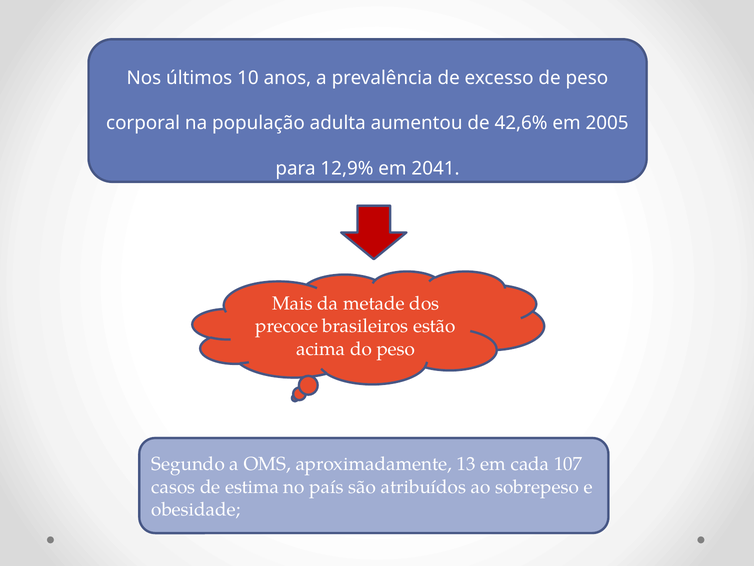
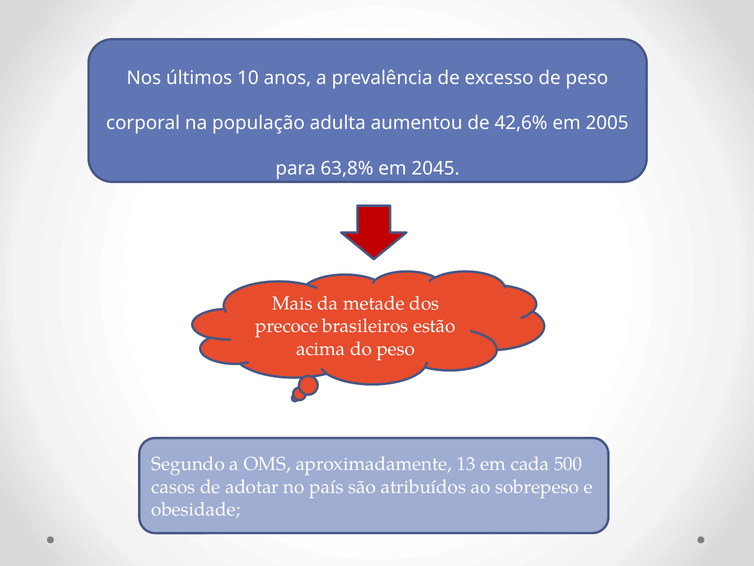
12,9%: 12,9% -> 63,8% (347, 168)
2041: 2041 -> 2045 (436, 168)
107: 107 -> 500 (568, 464)
estima: estima -> adotar (252, 486)
